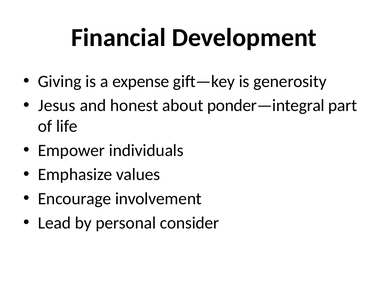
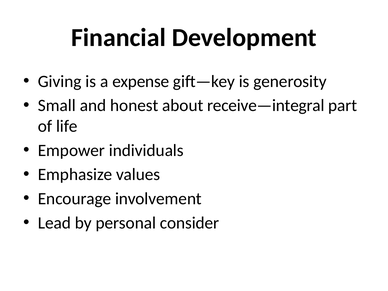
Jesus: Jesus -> Small (57, 106)
ponder—integral: ponder—integral -> receive—integral (266, 106)
